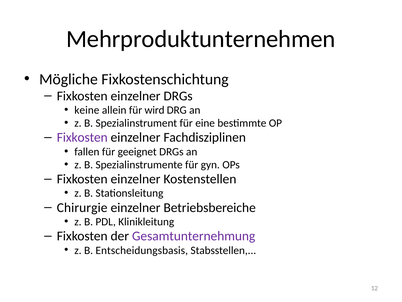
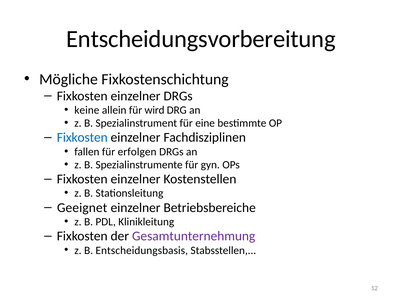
Mehrproduktunternehmen: Mehrproduktunternehmen -> Entscheidungsvorbereitung (201, 39)
Fixkosten colour: purple -> blue (82, 137)
geeignet: geeignet -> erfolgen (137, 151)
Chirurgie: Chirurgie -> Geeignet (82, 207)
